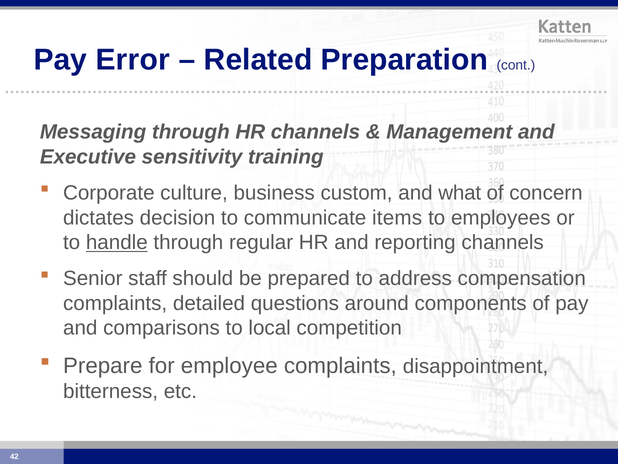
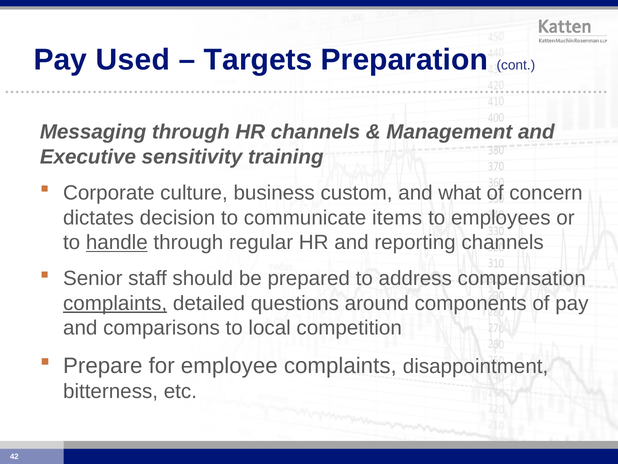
Error: Error -> Used (133, 60)
Related: Related -> Targets (258, 60)
complaints underline: none -> present (115, 303)
